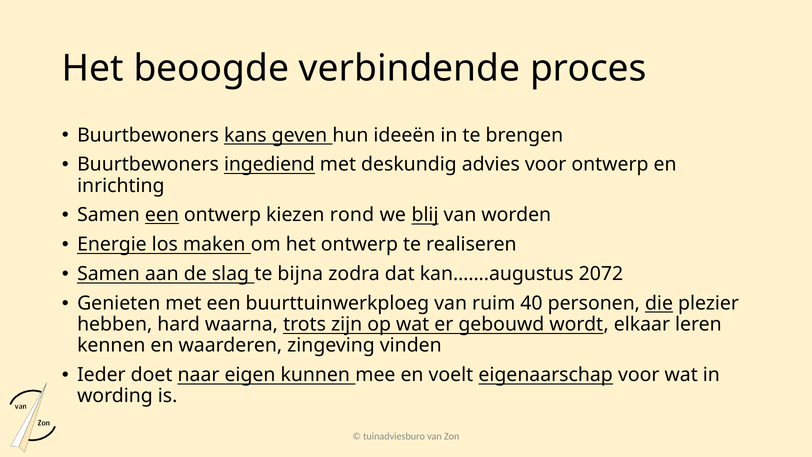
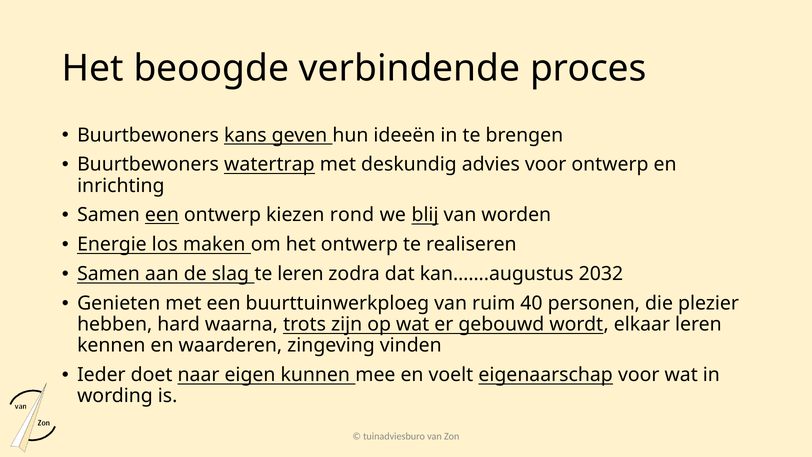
ingediend: ingediend -> watertrap (269, 164)
te bijna: bijna -> leren (300, 274)
2072: 2072 -> 2032 (601, 274)
die underline: present -> none (659, 303)
